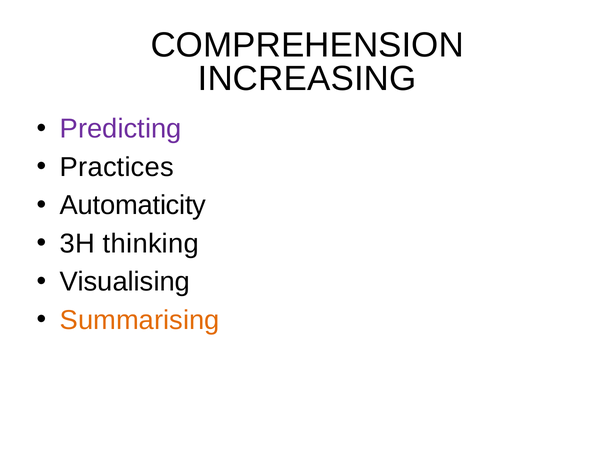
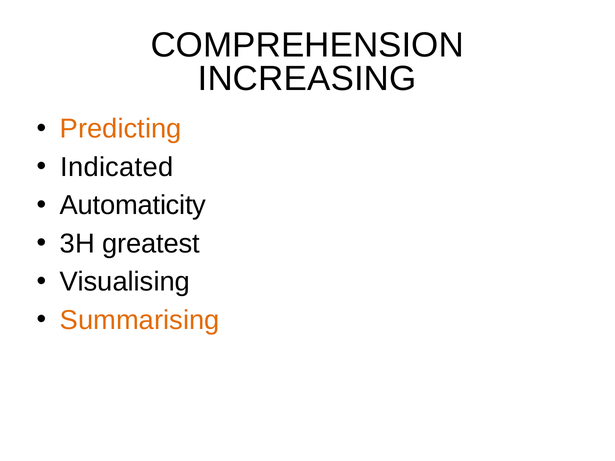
Predicting colour: purple -> orange (121, 129)
Practices: Practices -> Indicated (117, 167)
thinking: thinking -> greatest (151, 244)
